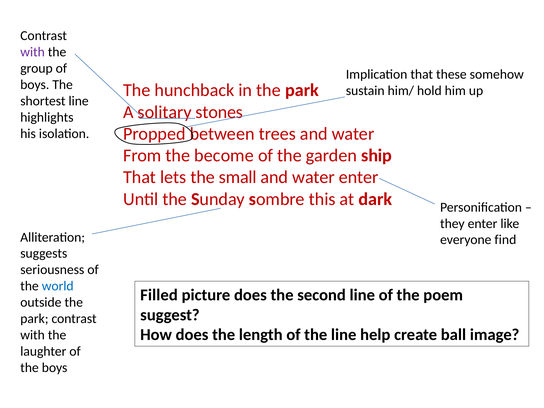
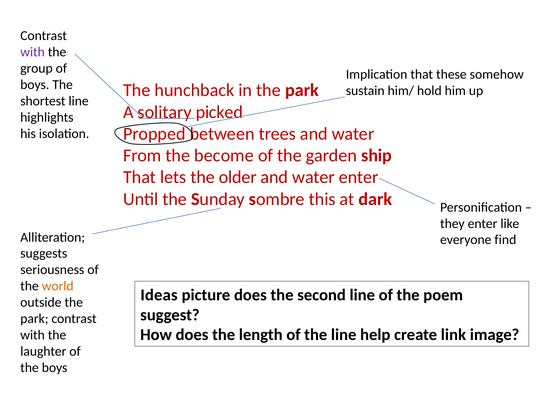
stones: stones -> picked (219, 112)
small: small -> older (238, 177)
world colour: blue -> orange (58, 286)
Filled: Filled -> Ideas (159, 295)
ball: ball -> link (453, 335)
